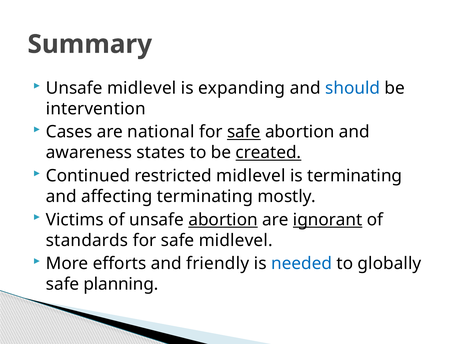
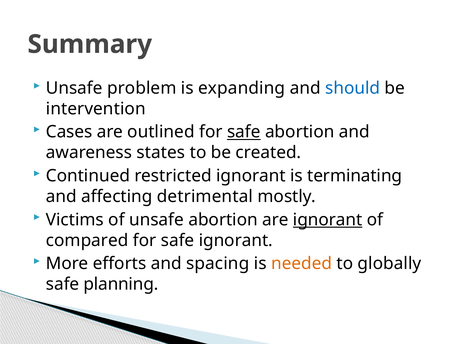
Unsafe midlevel: midlevel -> problem (142, 88)
national: national -> outlined (161, 132)
created underline: present -> none (268, 153)
restricted midlevel: midlevel -> ignorant (251, 176)
affecting terminating: terminating -> detrimental (205, 197)
abortion underline: present -> none (223, 220)
standards: standards -> compared (87, 241)
safe midlevel: midlevel -> ignorant (236, 241)
friendly: friendly -> spacing (218, 264)
needed colour: blue -> orange (302, 264)
